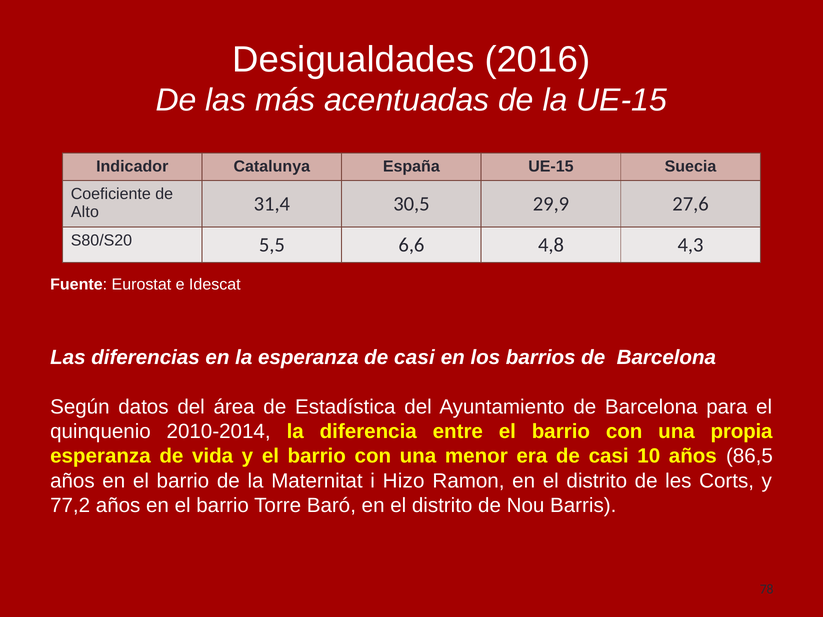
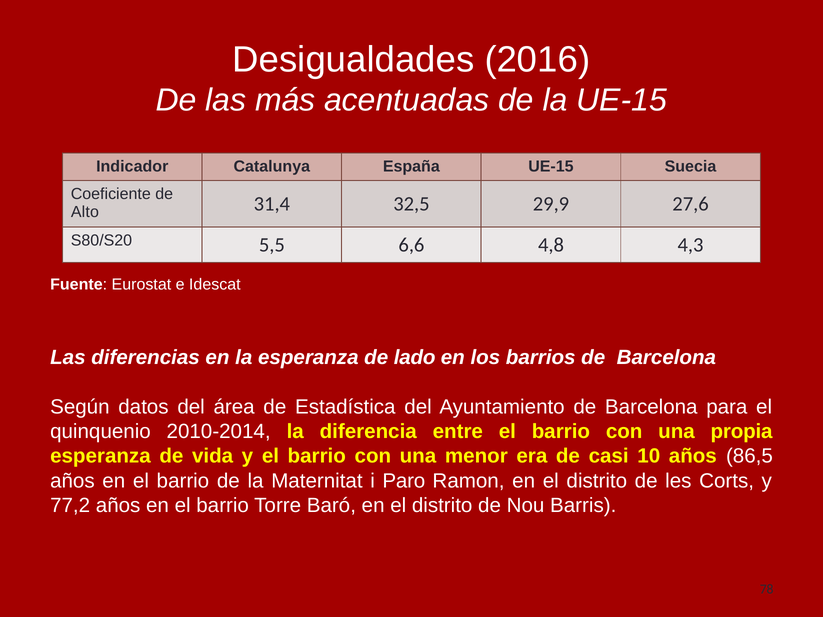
30,5: 30,5 -> 32,5 (411, 204)
esperanza de casi: casi -> lado (415, 358)
Hizo: Hizo -> Paro (404, 481)
